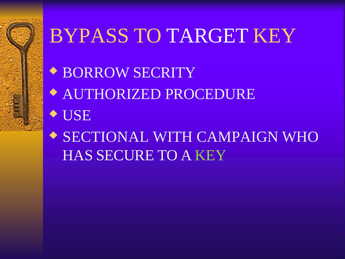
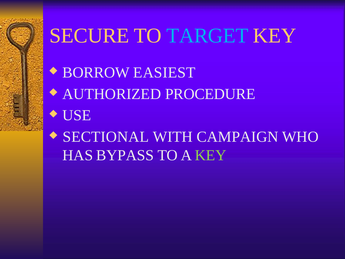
BYPASS: BYPASS -> SECURE (89, 36)
TARGET colour: white -> light blue (207, 36)
SECRITY: SECRITY -> EASIEST (164, 72)
SECURE: SECURE -> BYPASS (125, 155)
